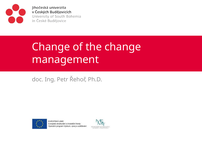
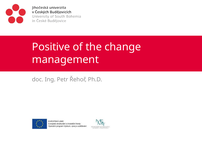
Change: Change -> Positive (51, 47)
